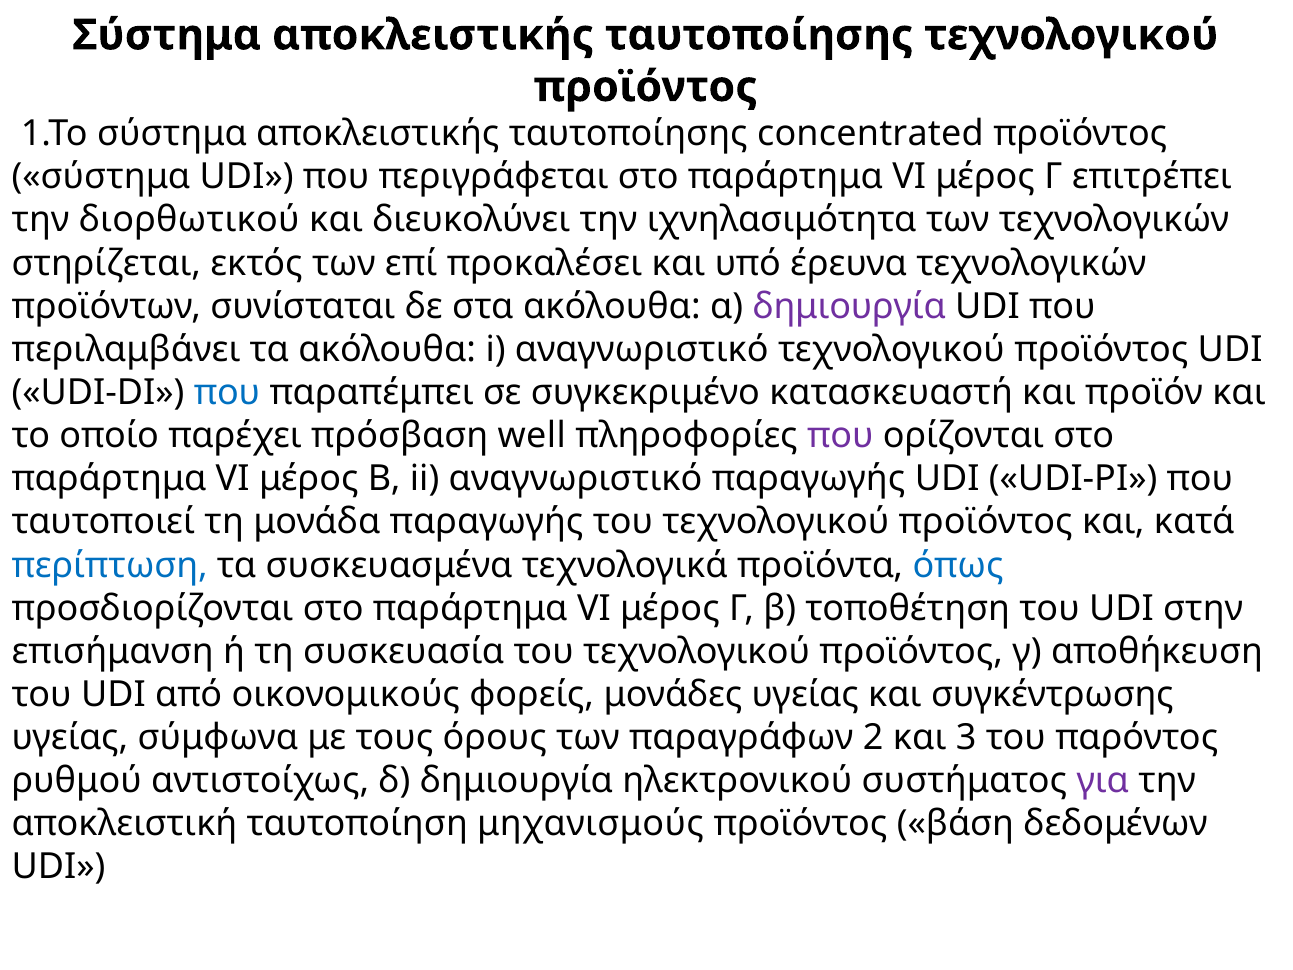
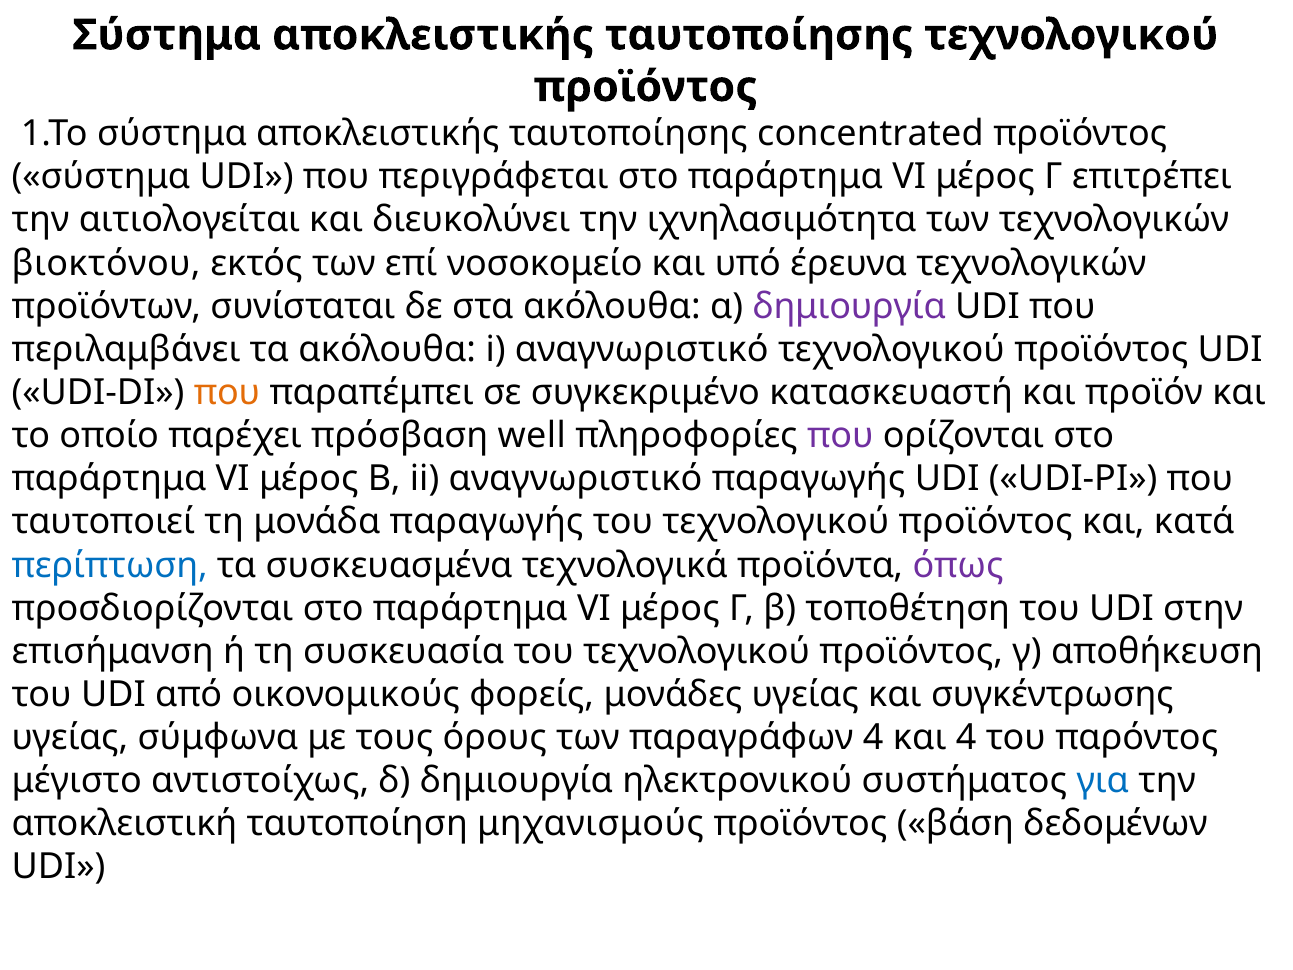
διορθωτικού: διορθωτικού -> αιτιολογείται (189, 220)
στηρίζεται: στηρίζεται -> βιοκτόνου (106, 263)
προκαλέσει: προκαλέσει -> νοσοκομείο (545, 263)
που colour: blue -> orange (227, 393)
όπως colour: blue -> purple (958, 565)
παραγράφων 2: 2 -> 4 (873, 737)
και 3: 3 -> 4 (966, 737)
ρυθμού: ρυθμού -> μέγιστο (77, 781)
για colour: purple -> blue (1103, 781)
